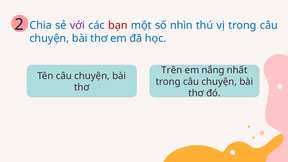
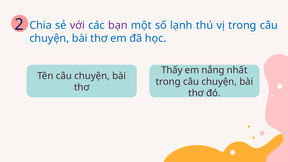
bạn colour: red -> purple (118, 25)
nhìn: nhìn -> lạnh (181, 25)
Trên: Trên -> Thấy (172, 70)
